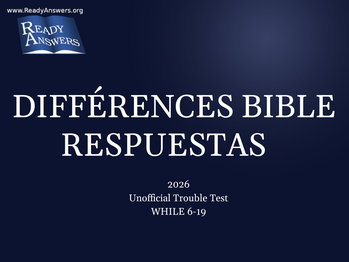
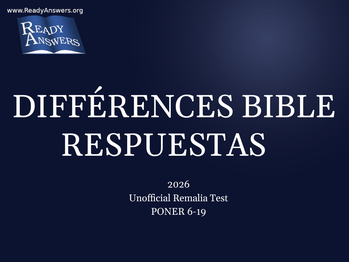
Trouble: Trouble -> Remalia (190, 198)
WHILE: WHILE -> PONER (168, 212)
